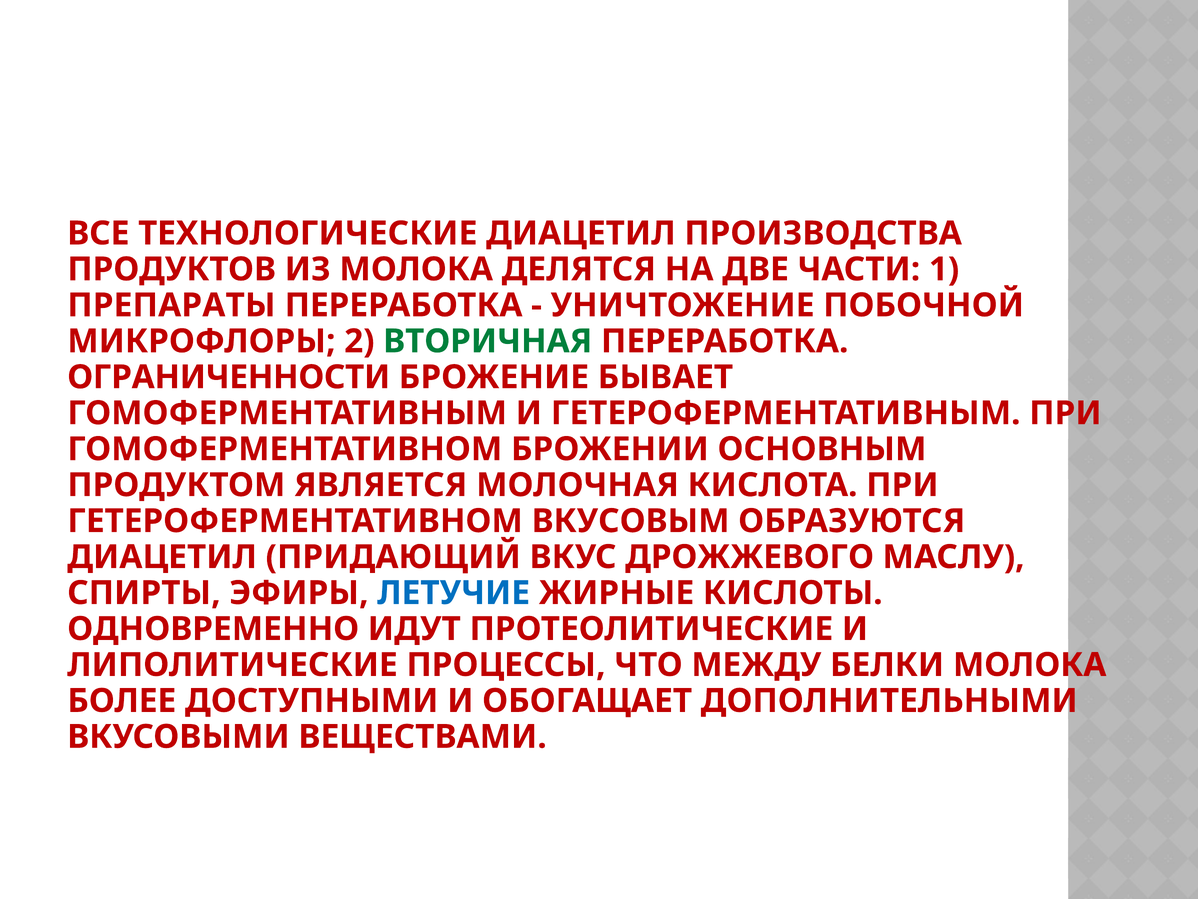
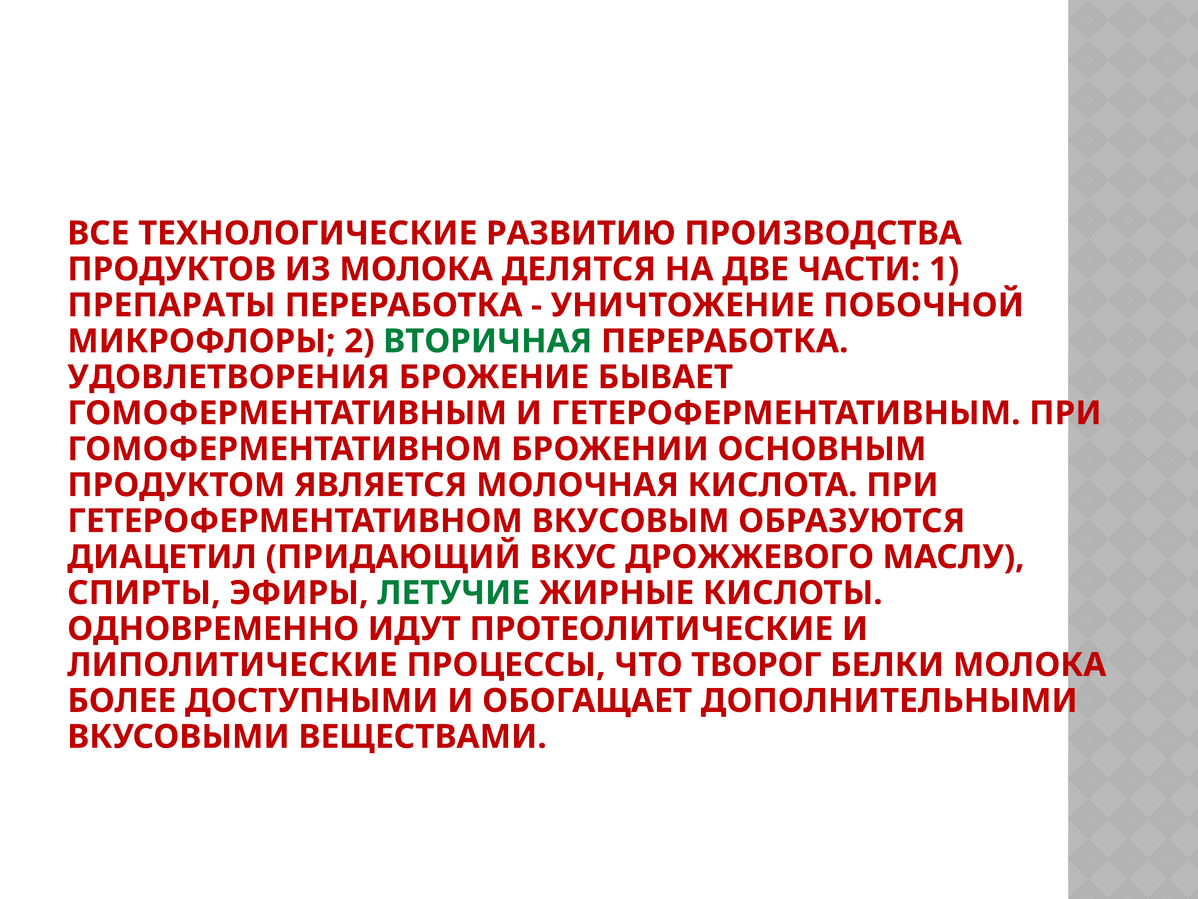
ТЕХНОЛОГИЧЕСКИЕ ДИАЦЕТИЛ: ДИАЦЕТИЛ -> РАЗВИТИЮ (581, 233)
ОГРАНИЧЕННОСТИ: ОГРАНИЧЕННОСТИ -> УДОВЛЕТВОРЕНИЯ (229, 377)
ЛЕТУЧИЕ colour: blue -> green (454, 593)
МЕЖДУ: МЕЖДУ -> ТВОРОГ (756, 665)
